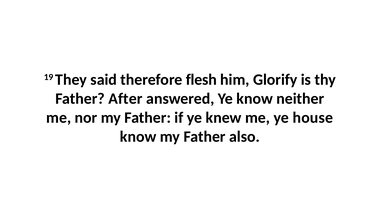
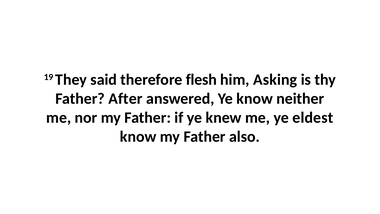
Glorify: Glorify -> Asking (275, 79)
house: house -> eldest (313, 117)
